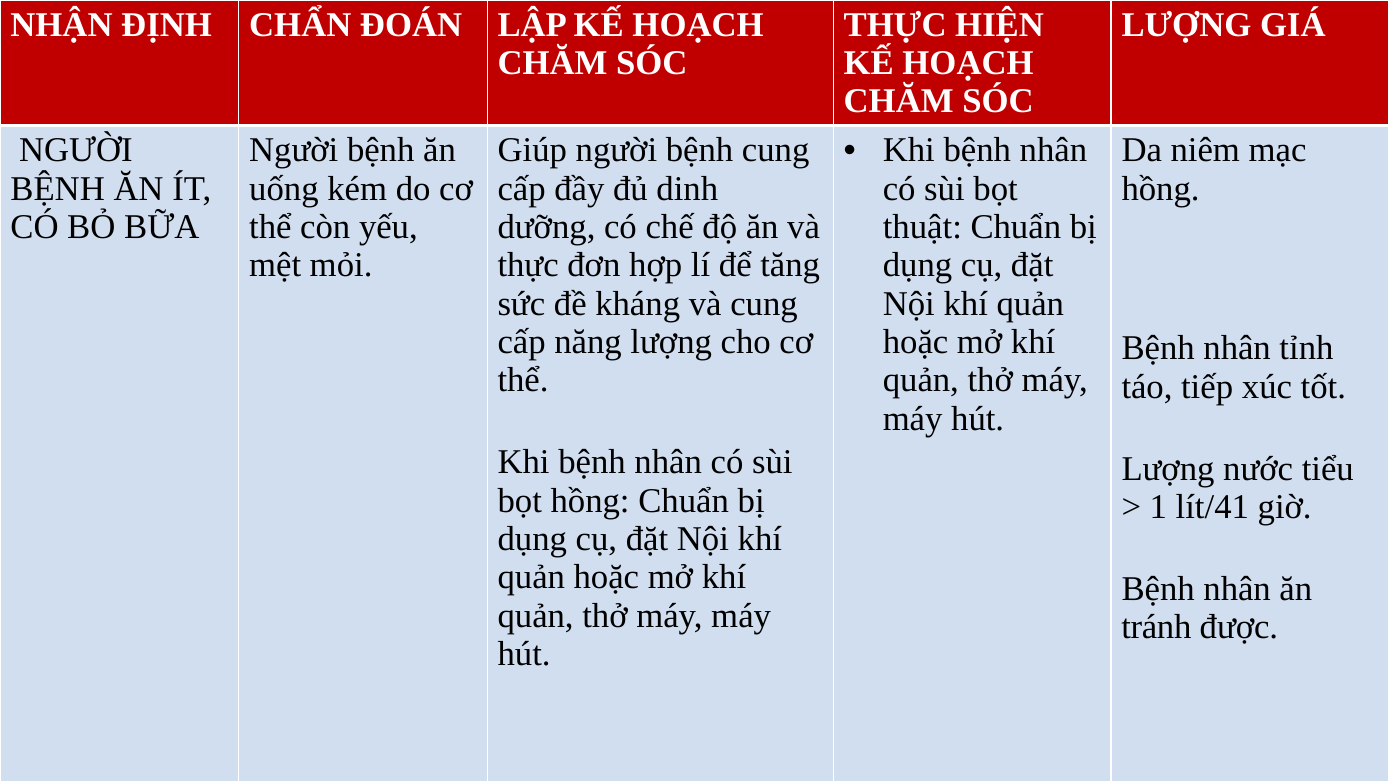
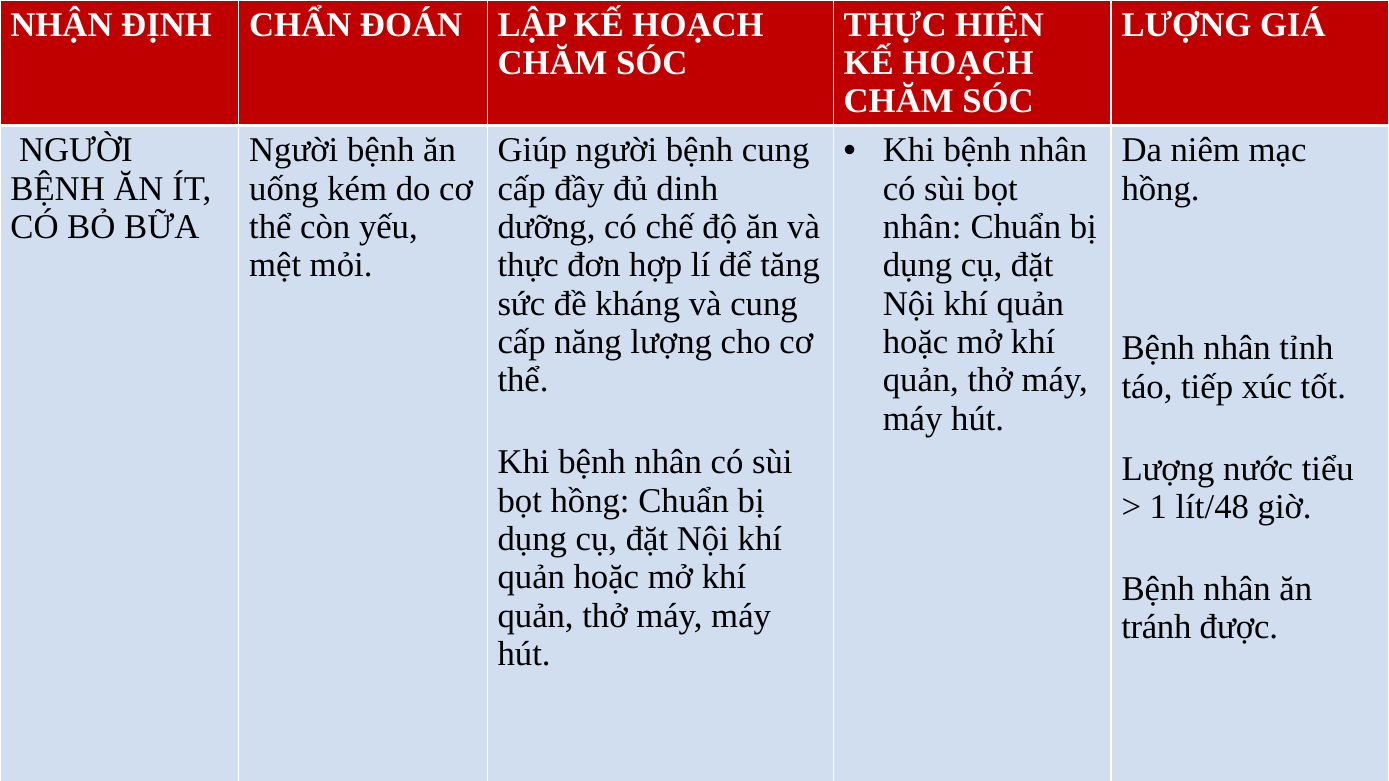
thuật: thuật -> nhân (922, 227)
lít/41: lít/41 -> lít/48 (1212, 507)
